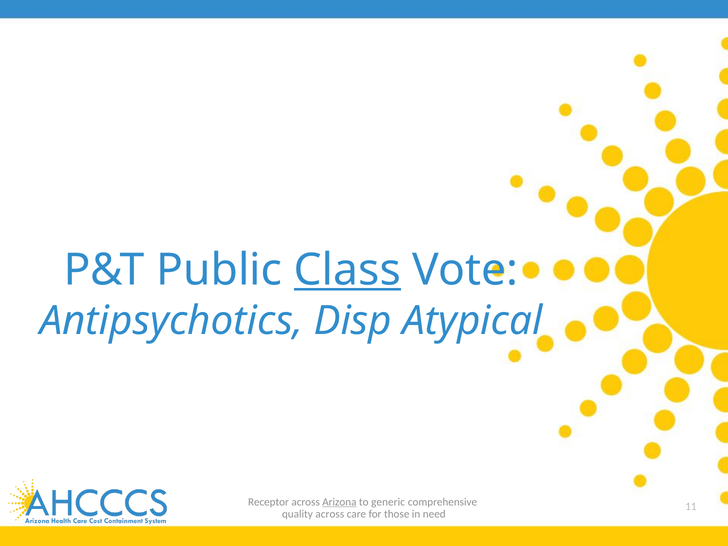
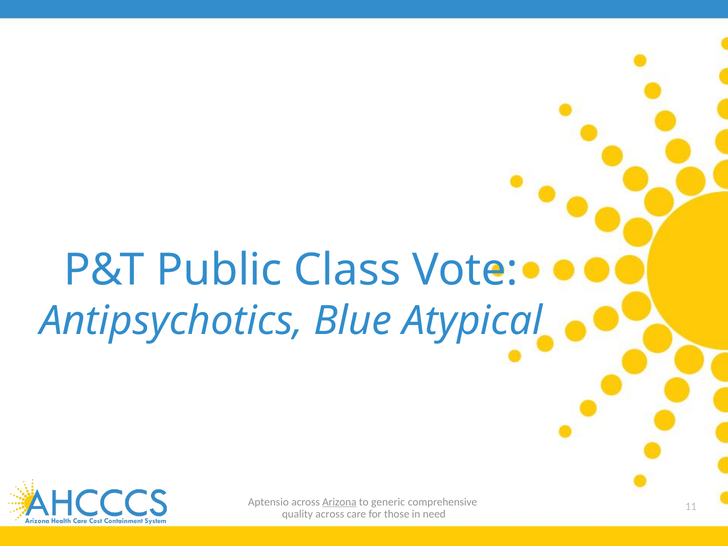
Class underline: present -> none (347, 270)
Disp: Disp -> Blue (353, 321)
Receptor: Receptor -> Aptensio (268, 502)
